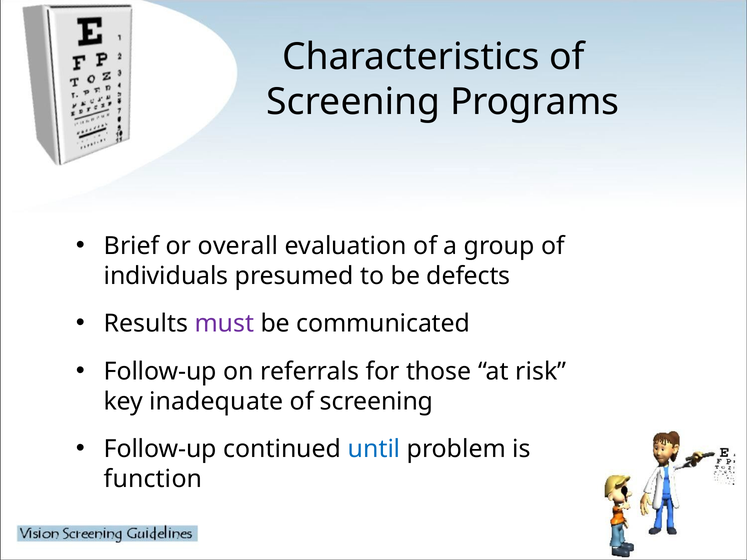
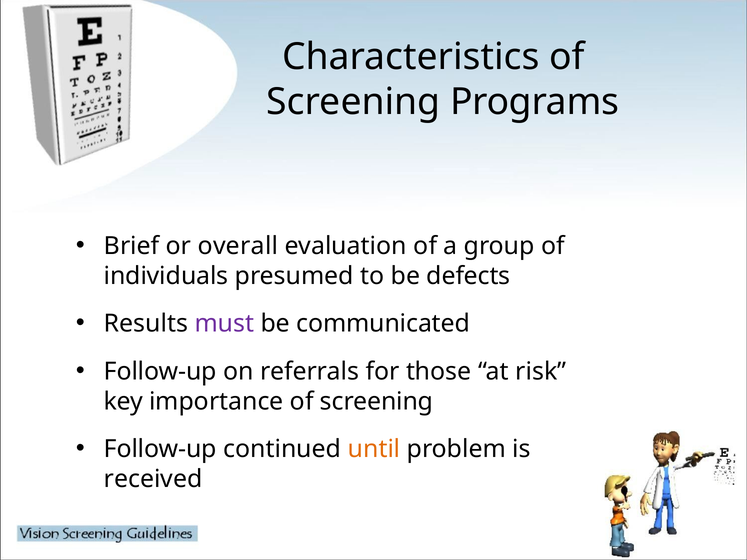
inadequate: inadequate -> importance (216, 401)
until colour: blue -> orange (374, 449)
function: function -> received (153, 479)
